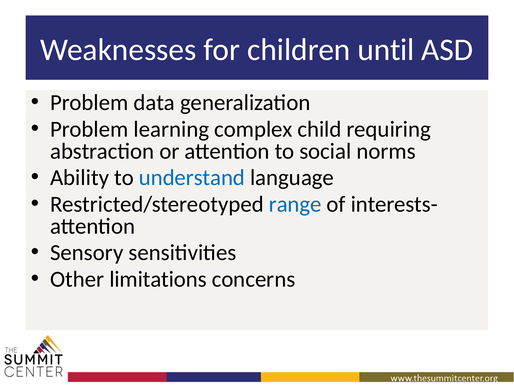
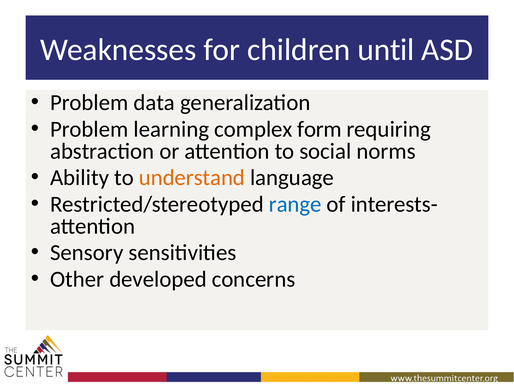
child: child -> form (320, 129)
understand colour: blue -> orange (192, 177)
limitations: limitations -> developed (158, 279)
